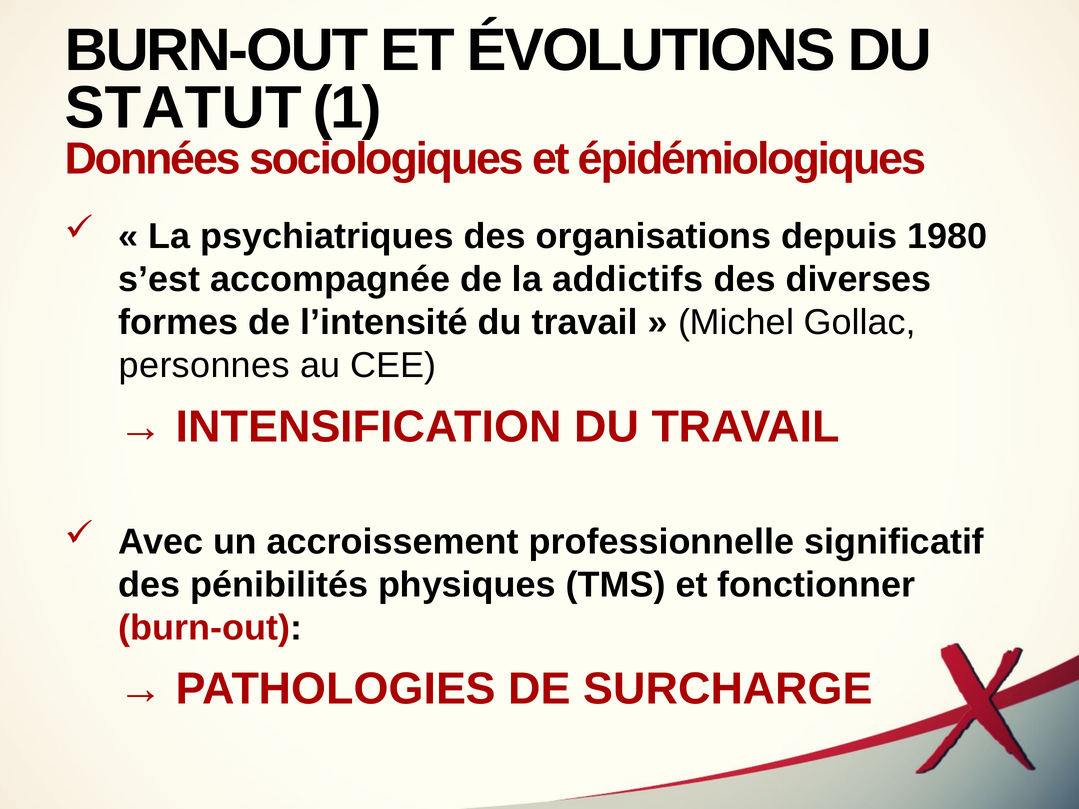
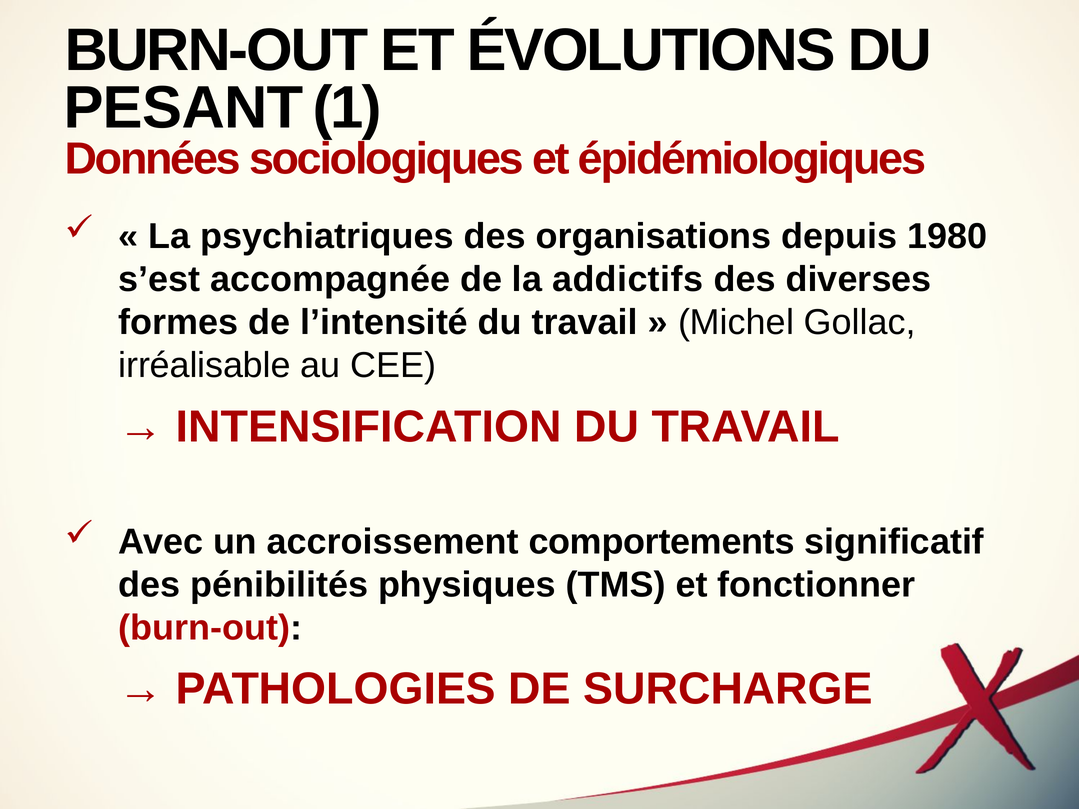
STATUT: STATUT -> PESANT (184, 108)
personnes: personnes -> irréalisable (205, 366)
professionnelle: professionnelle -> comportements (662, 542)
